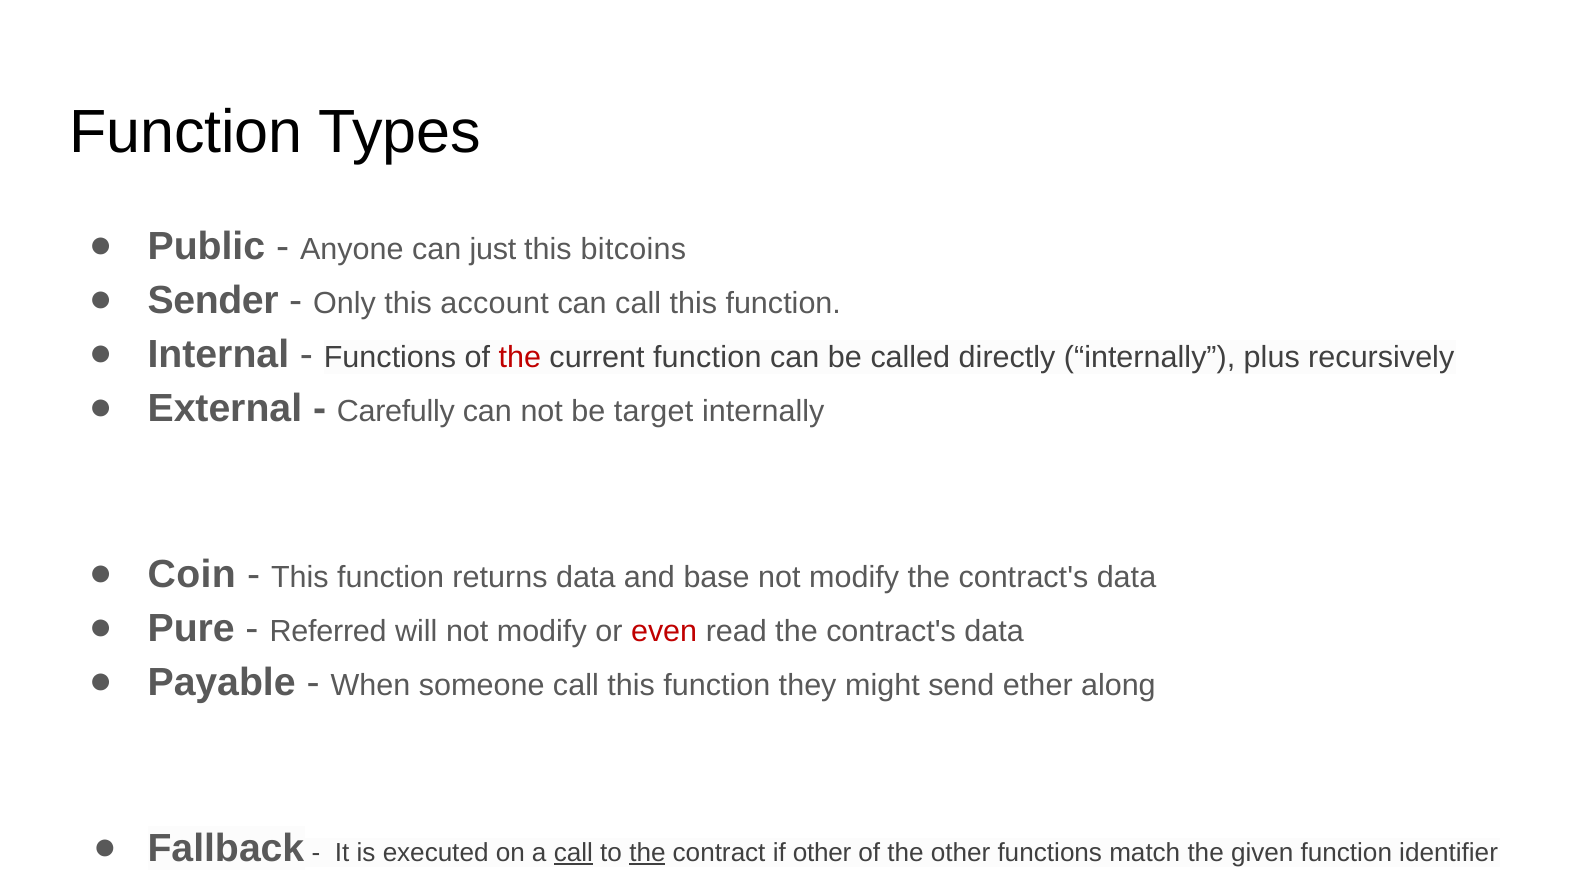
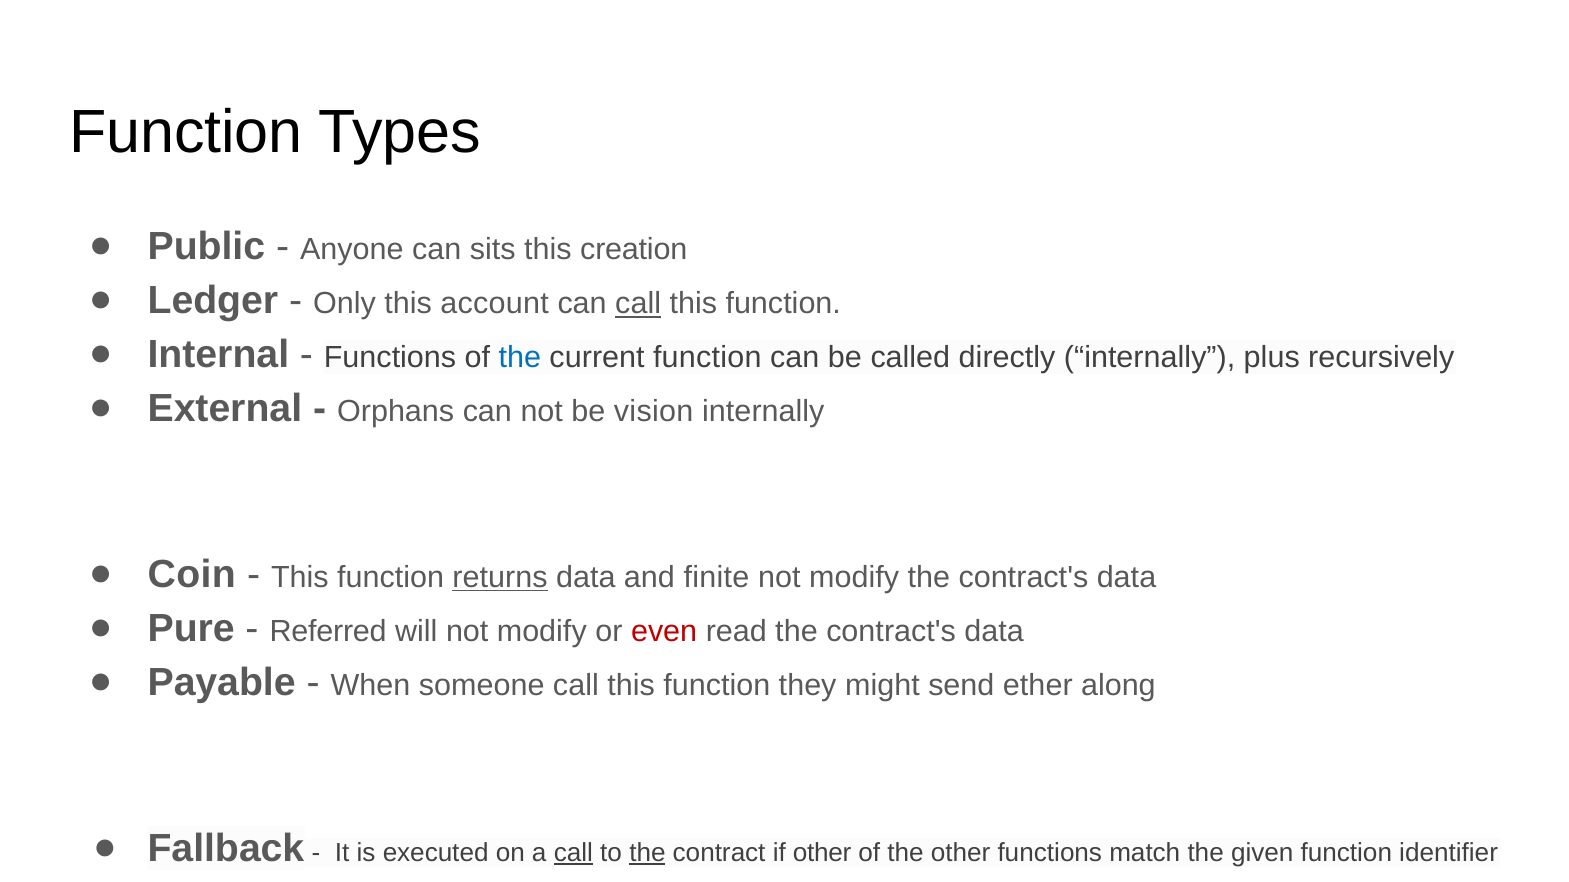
just: just -> sits (493, 250)
bitcoins: bitcoins -> creation (634, 250)
Sender: Sender -> Ledger (213, 301)
call underline: none -> present (638, 304)
the colour: red -> blue (520, 358)
Carefully: Carefully -> Orphans (396, 412)
target: target -> vision (654, 412)
returns underline: none -> present (500, 578)
base: base -> finite (716, 578)
